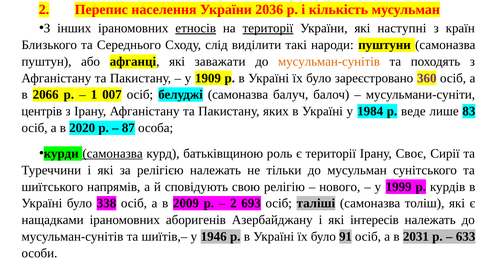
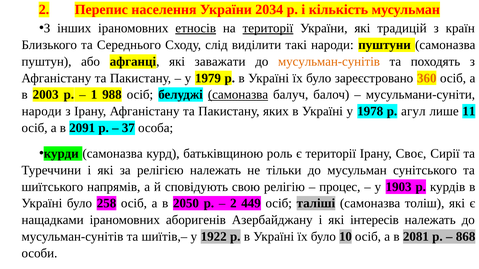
2036: 2036 -> 2034 (269, 10)
наступні: наступні -> традицій (402, 28)
1909: 1909 -> 1979 (208, 78)
360 colour: purple -> orange (427, 78)
2066: 2066 -> 2003 (46, 95)
007: 007 -> 988 (112, 95)
самоназва underline: none -> present (238, 95)
центрів: центрів -> народи (42, 111)
1984: 1984 -> 1978 (370, 111)
веде: веде -> агул (413, 111)
83: 83 -> 11 (469, 111)
2020: 2020 -> 2091 (82, 128)
87: 87 -> 37 (128, 128)
самоназва underline: present -> none (113, 154)
нового: нового -> процес (340, 187)
1999: 1999 -> 1903 (399, 187)
338: 338 -> 258 (107, 204)
2009: 2009 -> 2050 (186, 204)
693: 693 -> 449 (251, 204)
1946: 1946 -> 1922 (214, 237)
91: 91 -> 10 (346, 237)
2031: 2031 -> 2081 (416, 237)
633: 633 -> 868 (466, 237)
